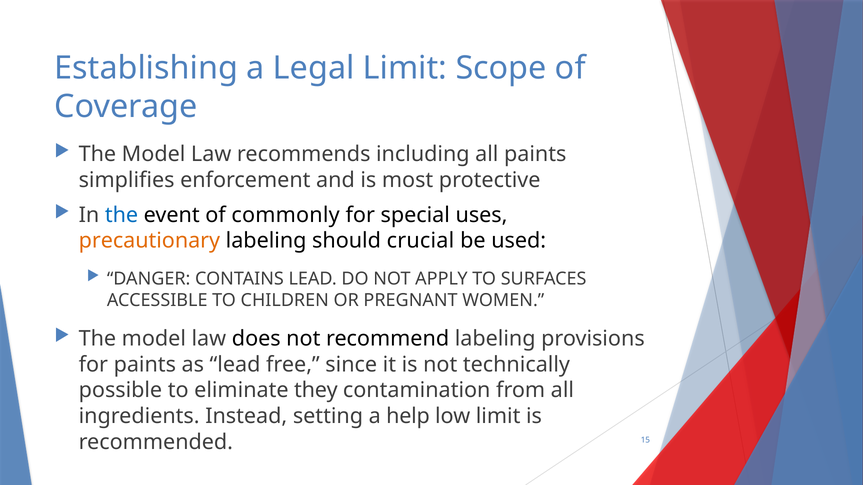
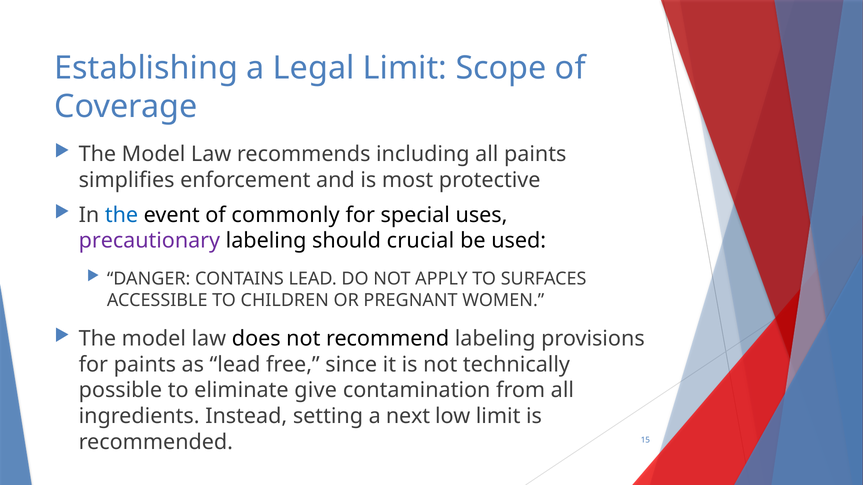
precautionary colour: orange -> purple (149, 241)
they: they -> give (316, 391)
help: help -> next (408, 417)
